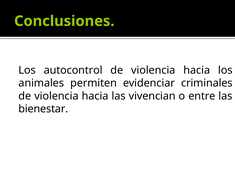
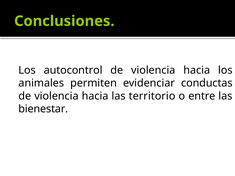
criminales: criminales -> conductas (207, 83)
vivencian: vivencian -> territorio (152, 96)
